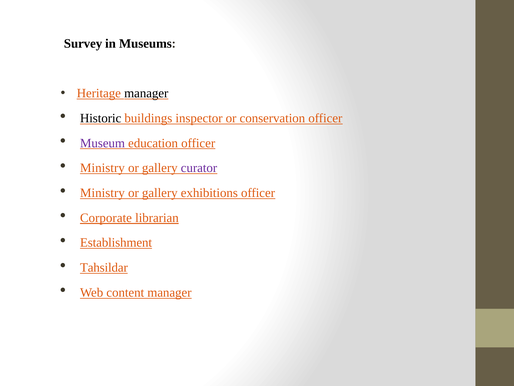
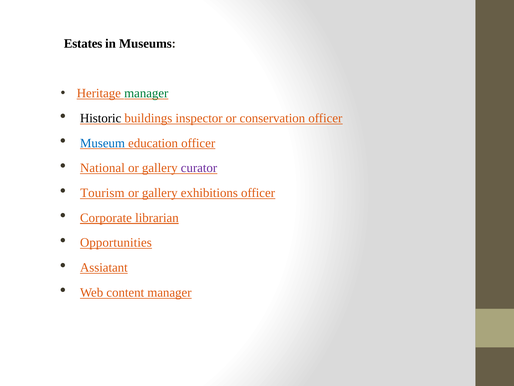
Survey: Survey -> Estates (83, 43)
manager colour: black -> green (146, 93)
Museum colour: purple -> blue (102, 143)
Ministry: Ministry -> National (102, 168)
Ministry: Ministry -> Tourism (102, 193)
Establishment: Establishment -> Opportunities (116, 242)
Tahsildar: Tahsildar -> Assiatant (104, 267)
